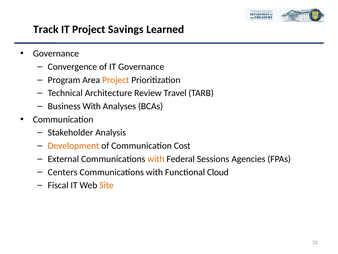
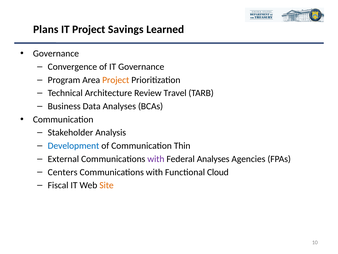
Track: Track -> Plans (46, 29)
Business With: With -> Data (92, 106)
Development colour: orange -> blue (73, 146)
Cost: Cost -> Thin (182, 146)
with colour: orange -> purple (156, 159)
Federal Sessions: Sessions -> Analyses (213, 159)
